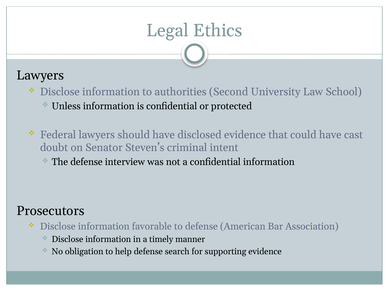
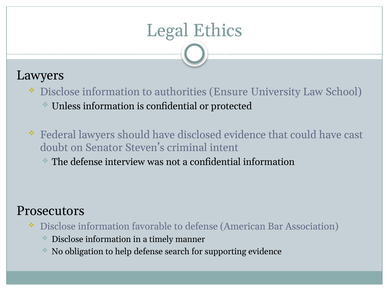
Second: Second -> Ensure (229, 92)
